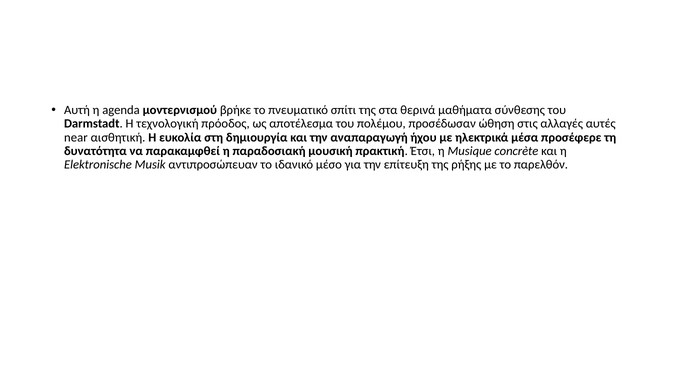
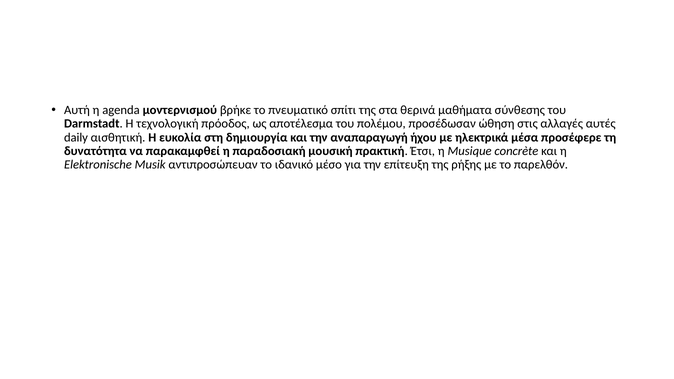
near: near -> daily (76, 138)
